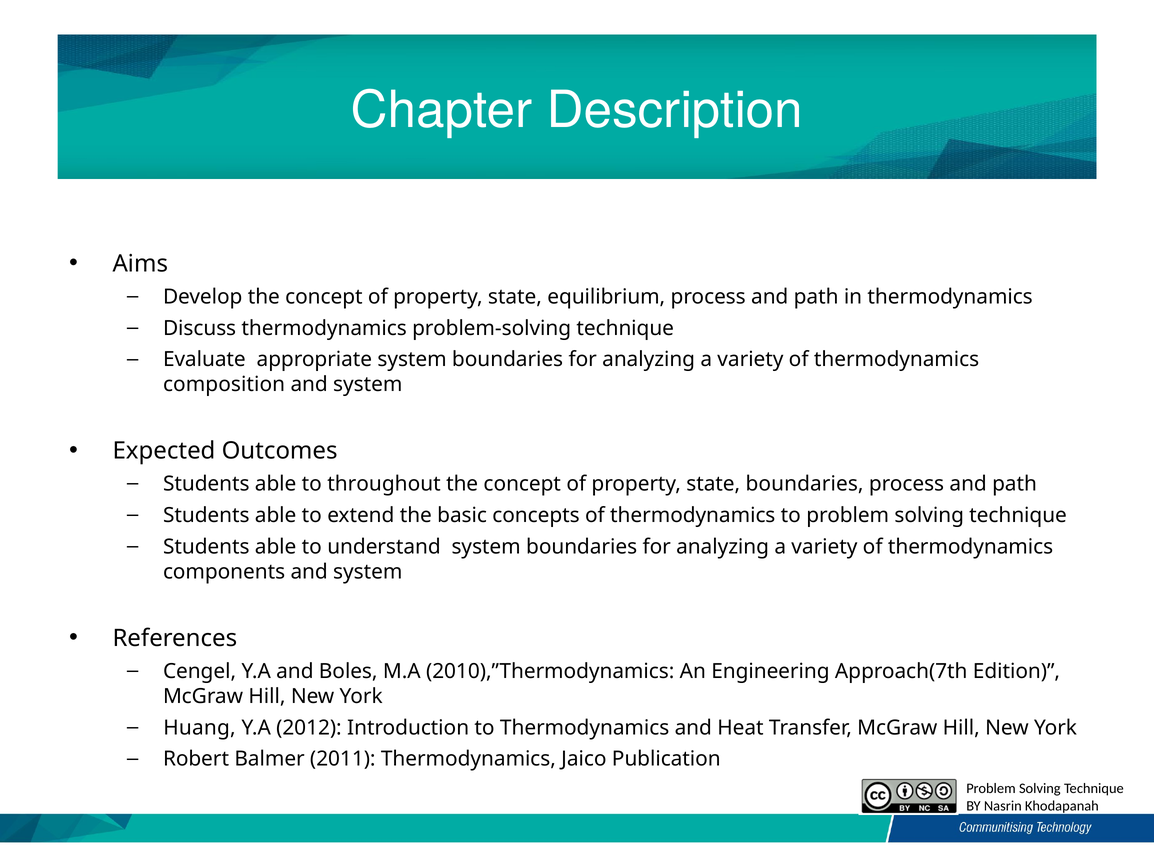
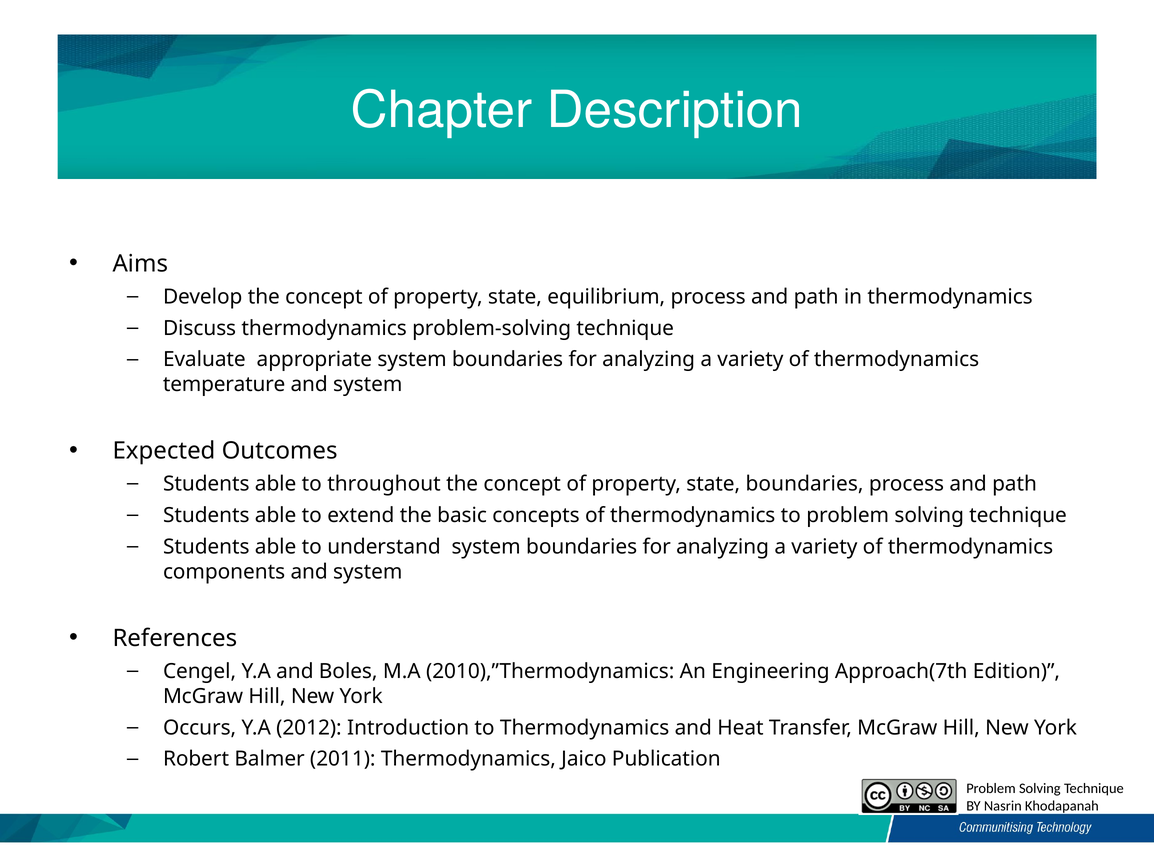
composition: composition -> temperature (224, 385)
Huang: Huang -> Occurs (200, 728)
